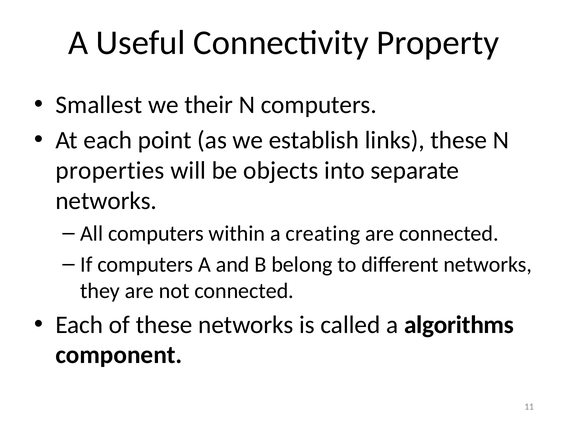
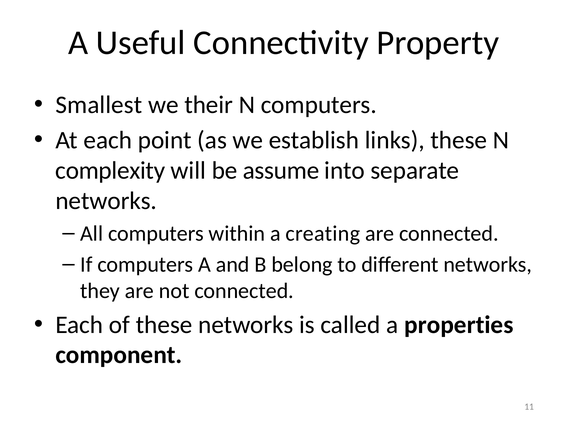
properties: properties -> complexity (110, 171)
objects: objects -> assume (281, 171)
algorithms: algorithms -> properties (459, 325)
